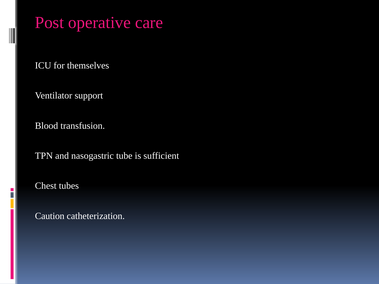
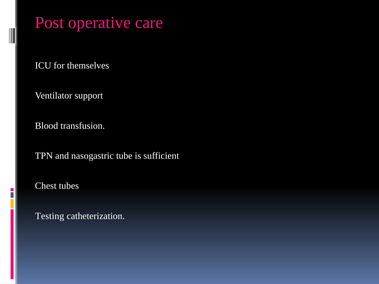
Caution: Caution -> Testing (50, 216)
